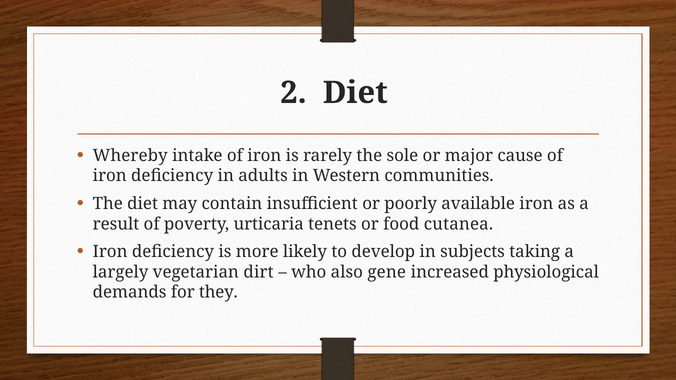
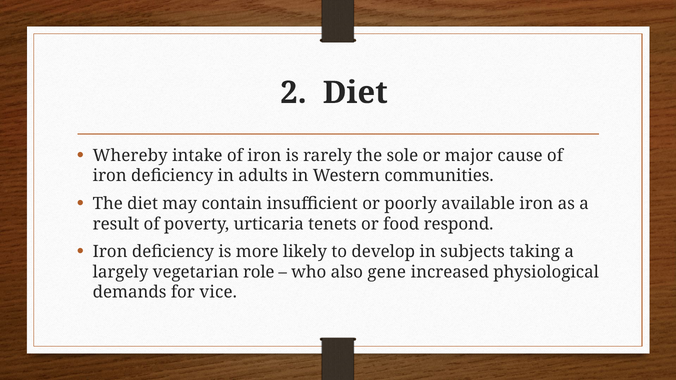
cutanea: cutanea -> respond (459, 224)
dirt: dirt -> role (259, 272)
they: they -> vice (218, 293)
